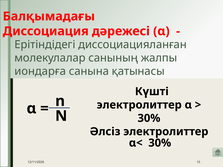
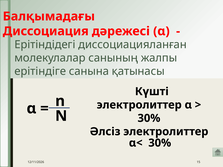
иондарға: иондарға -> ерітіндіге (40, 71)
